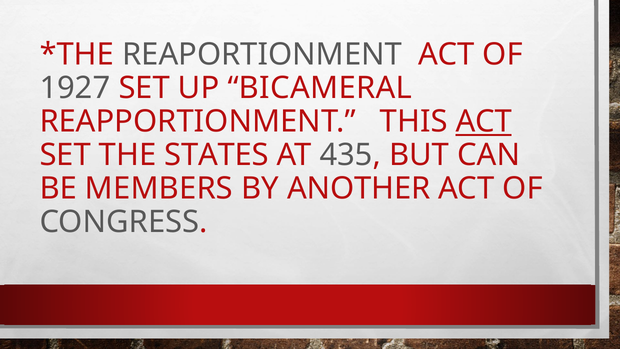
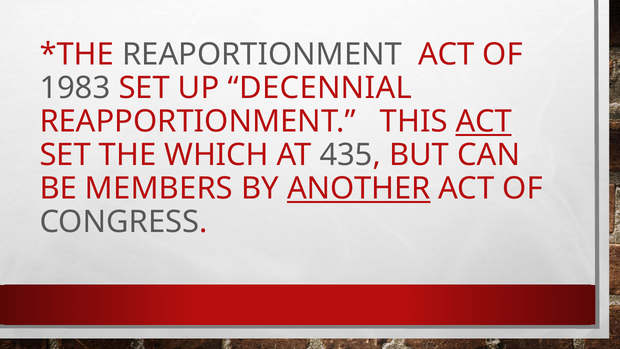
1927: 1927 -> 1983 (75, 88)
BICAMERAL: BICAMERAL -> DECENNIAL (320, 88)
STATES: STATES -> WHICH (217, 155)
ANOTHER underline: none -> present (359, 188)
